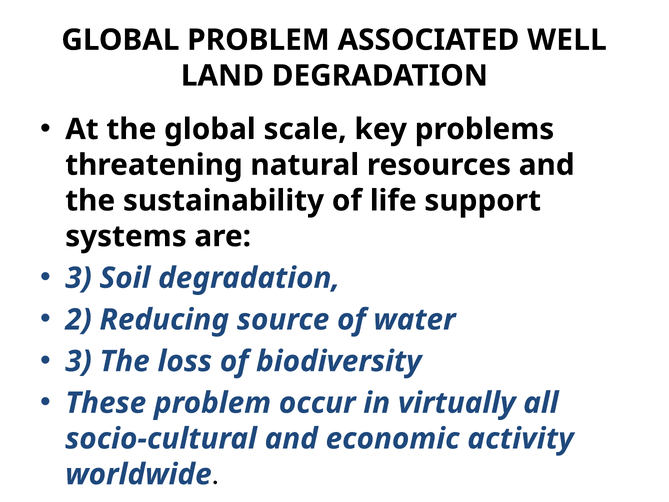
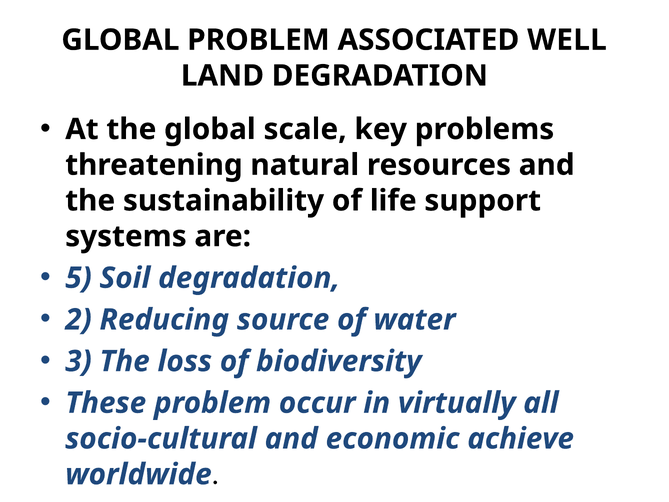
3: 3 -> 5 (79, 278)
activity: activity -> achieve (521, 439)
